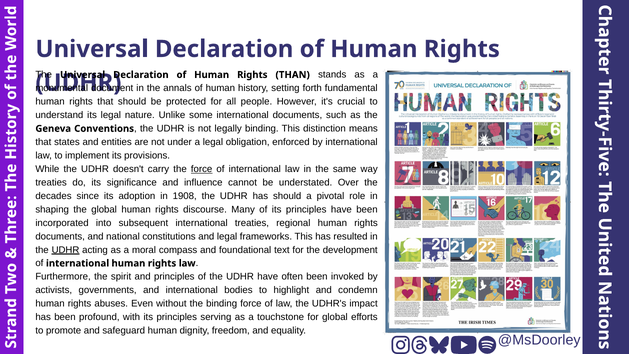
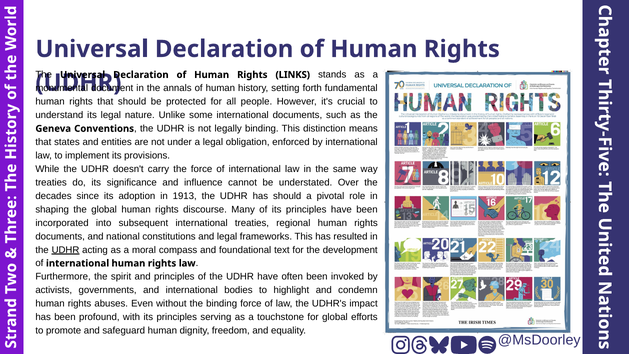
THAN: THAN -> LINKS (293, 75)
force underline: present -> none (202, 169)
1908: 1908 -> 1913 (185, 196)
